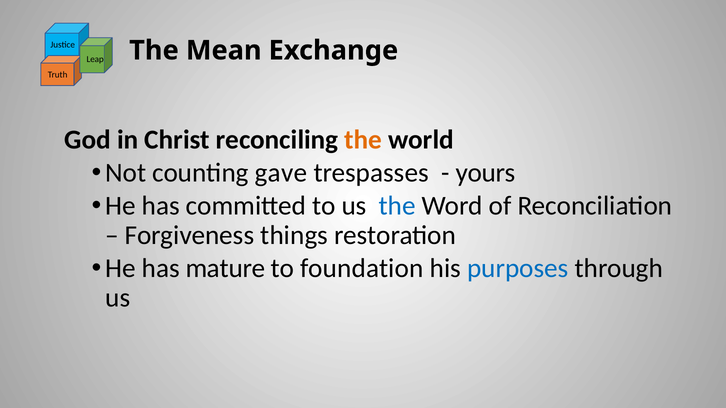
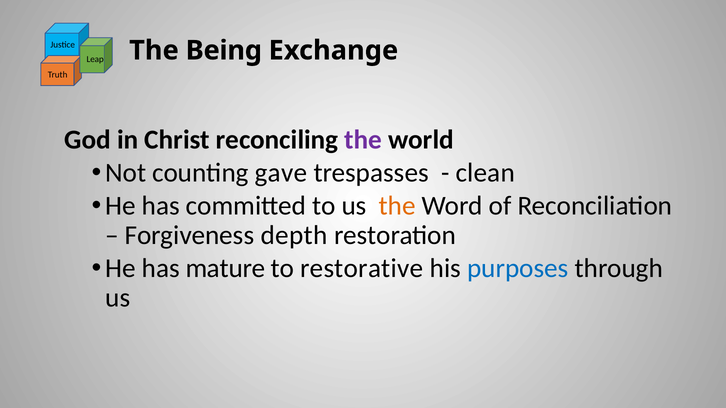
Mean: Mean -> Being (224, 50)
the colour: orange -> purple (363, 140)
yours: yours -> clean (485, 173)
the colour: blue -> orange (397, 206)
things: things -> depth (294, 236)
foundation: foundation -> restorative (362, 269)
